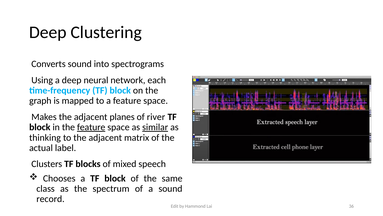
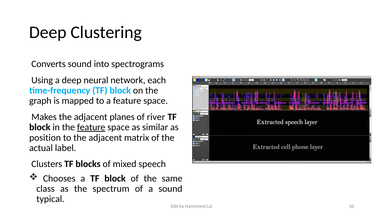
similar underline: present -> none (155, 127)
thinking: thinking -> position (45, 137)
record: record -> typical (50, 199)
